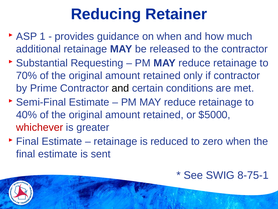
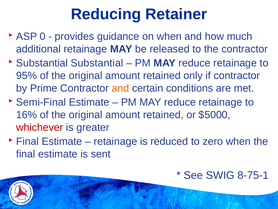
1: 1 -> 0 (43, 36)
Substantial Requesting: Requesting -> Substantial (97, 63)
70%: 70% -> 95% (27, 75)
and colour: black -> orange (120, 88)
40%: 40% -> 16% (27, 115)
